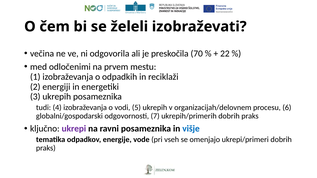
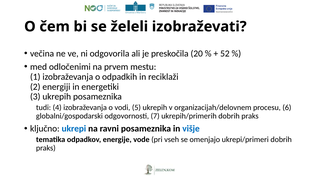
70: 70 -> 20 (197, 54)
22: 22 -> 52 (225, 54)
ukrepi colour: purple -> blue (74, 129)
